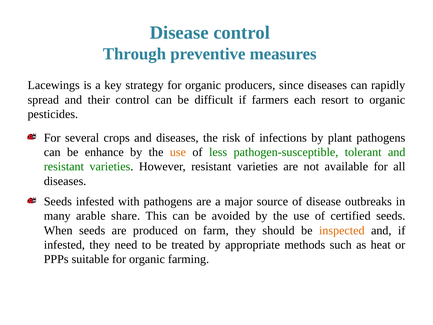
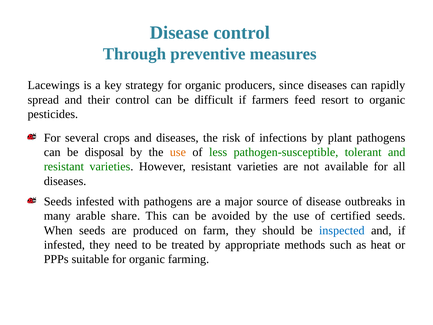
each: each -> feed (305, 100)
enhance: enhance -> disposal (104, 152)
inspected colour: orange -> blue (342, 230)
